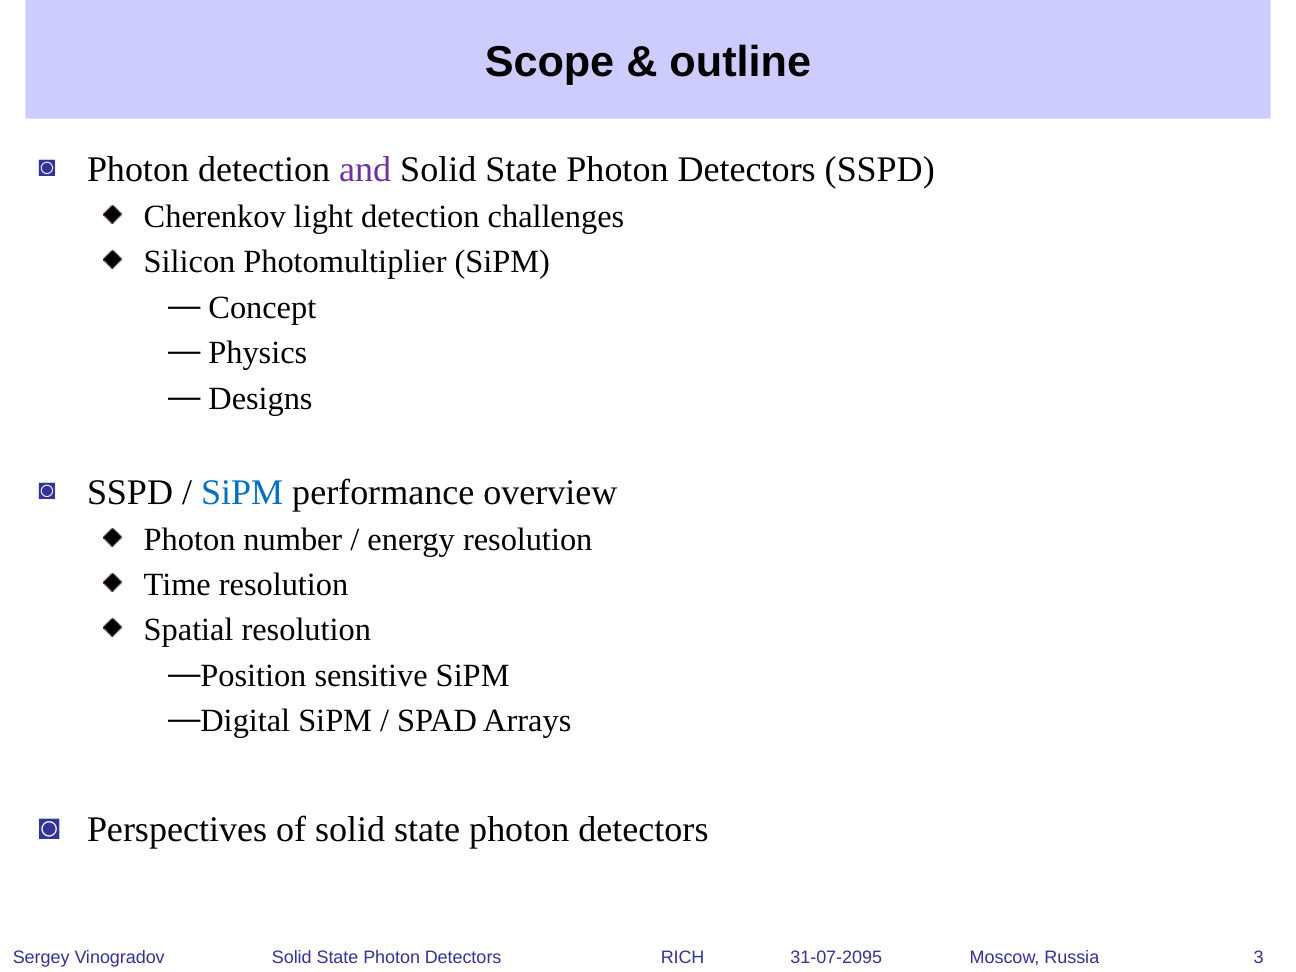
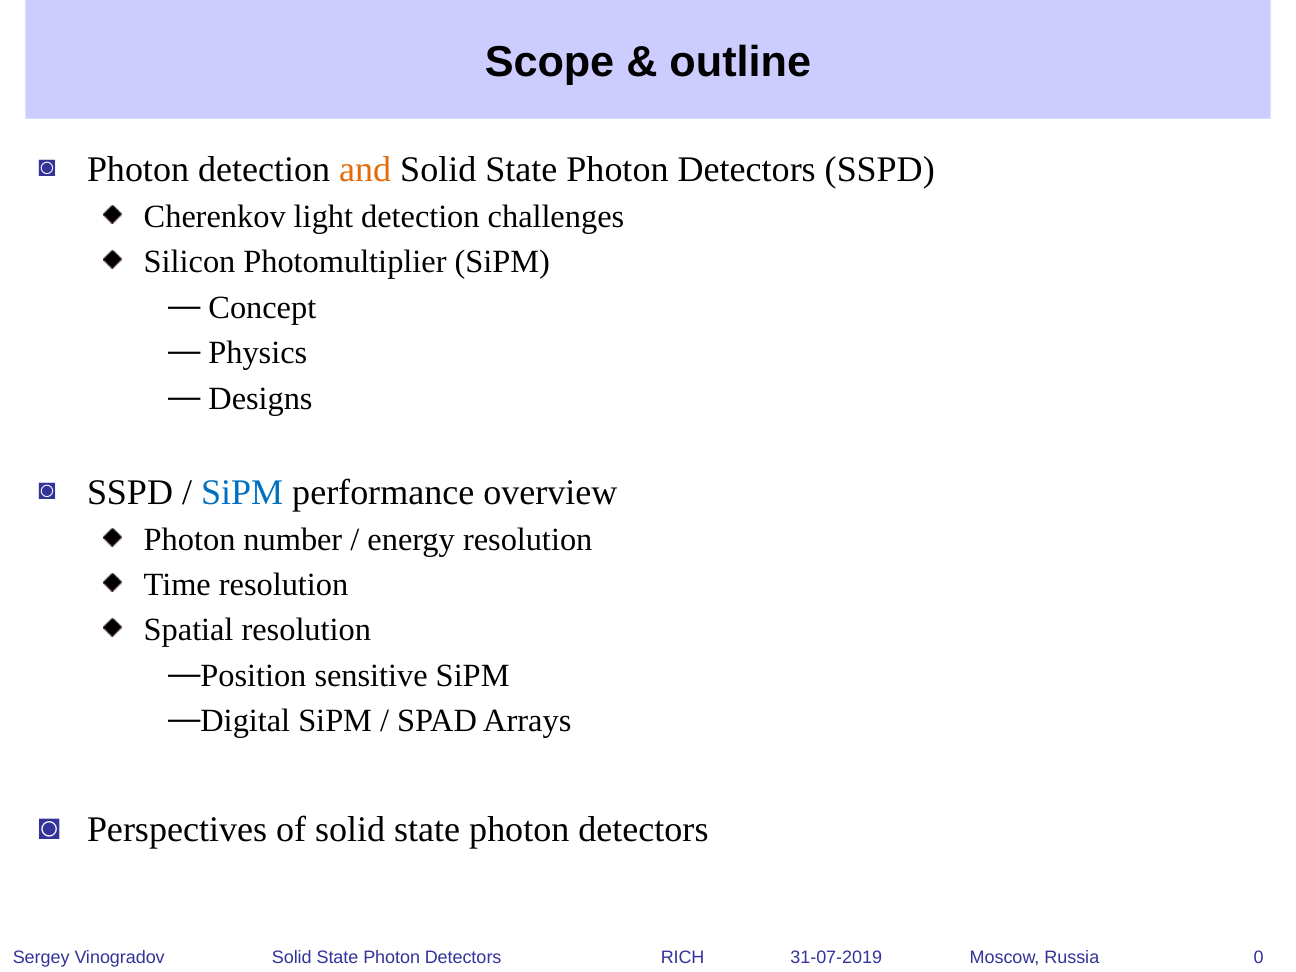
and colour: purple -> orange (365, 170)
31-07-2095: 31-07-2095 -> 31-07-2019 (836, 958)
3: 3 -> 0 (1259, 958)
